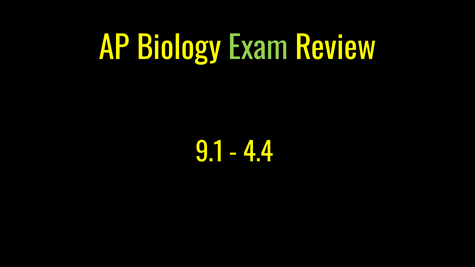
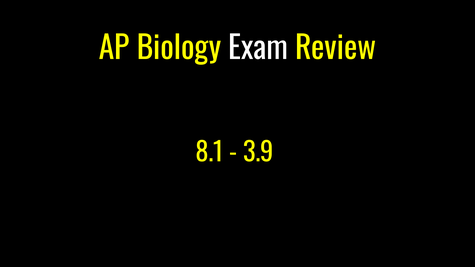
Exam colour: light green -> white (258, 49)
9.1: 9.1 -> 8.1 (209, 153)
4.4: 4.4 -> 3.9 (258, 153)
